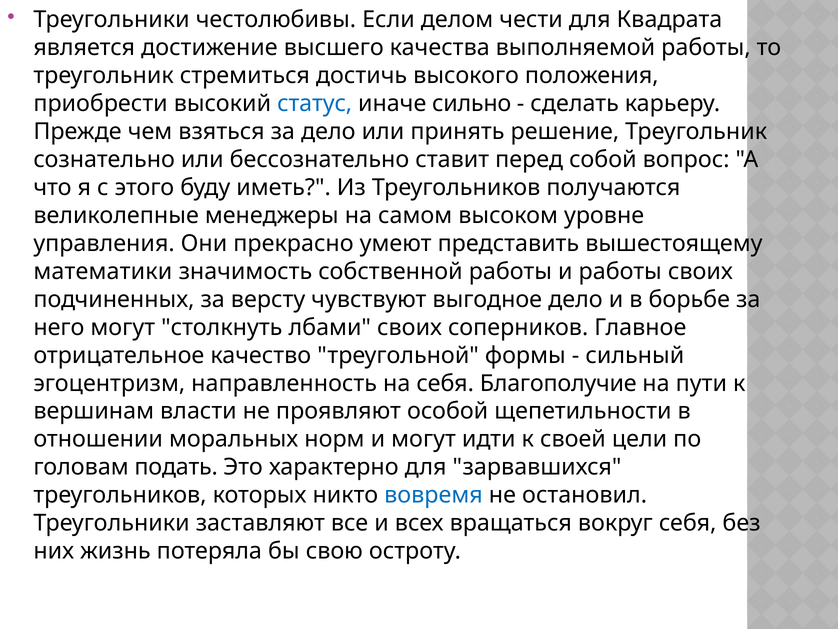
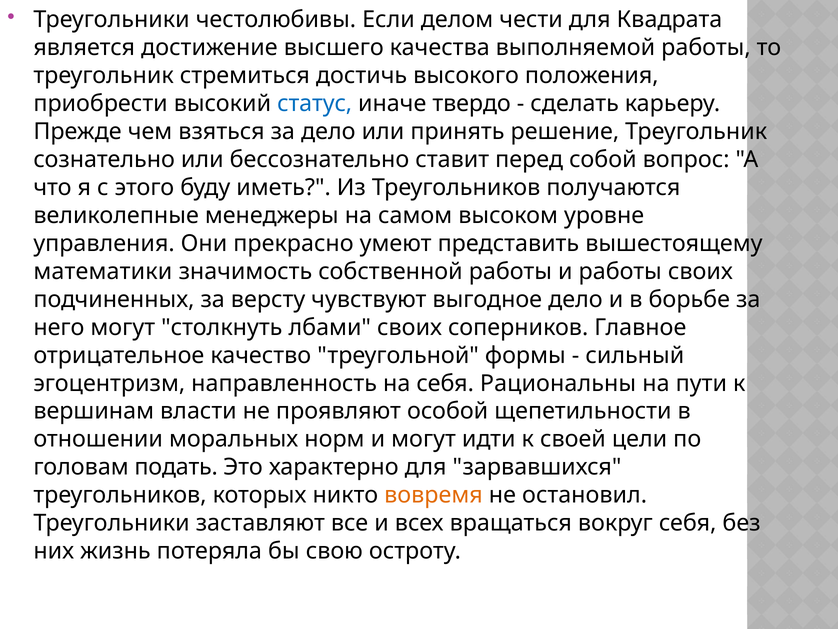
сильно: сильно -> твердо (472, 104)
Благополучие: Благополучие -> Рациональны (558, 383)
вовремя colour: blue -> orange (433, 495)
